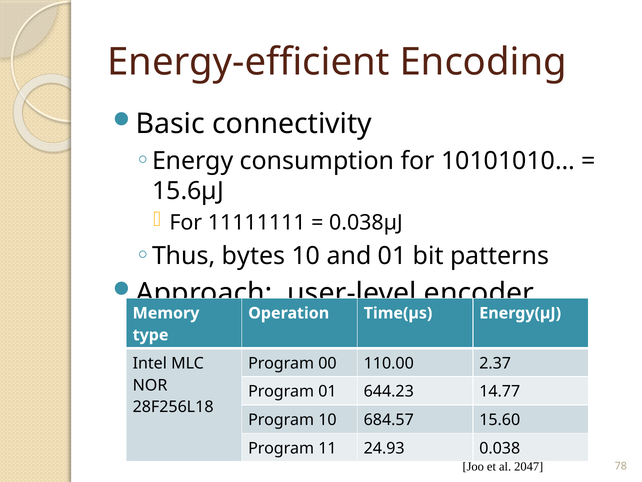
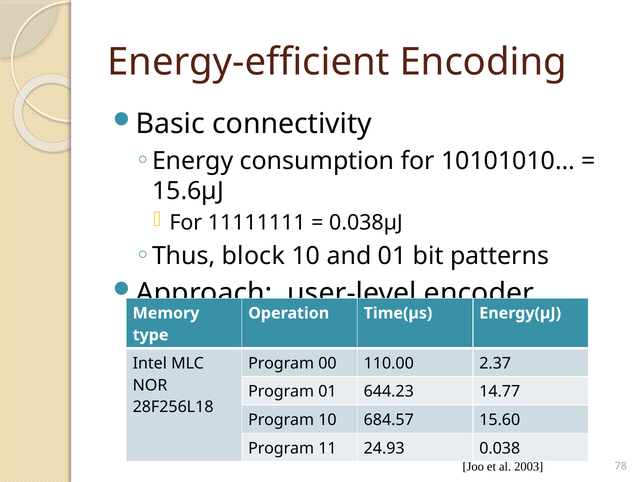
bytes: bytes -> block (253, 256)
2047: 2047 -> 2003 (529, 466)
